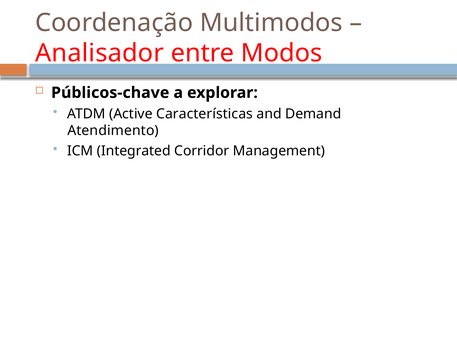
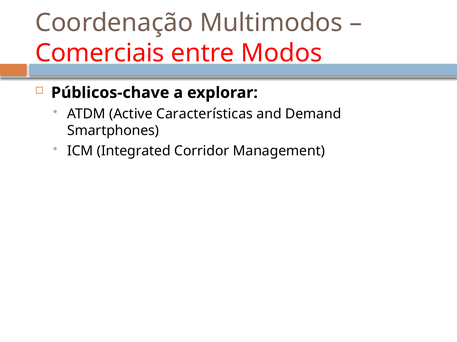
Analisador: Analisador -> Comerciais (100, 53)
Atendimento: Atendimento -> Smartphones (113, 131)
